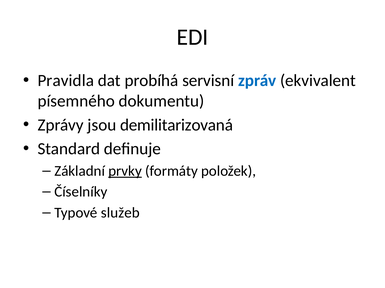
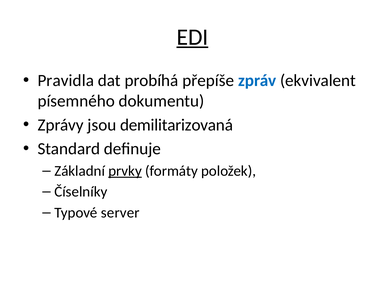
EDI underline: none -> present (192, 37)
servisní: servisní -> přepíše (208, 81)
služeb: služeb -> server (120, 213)
